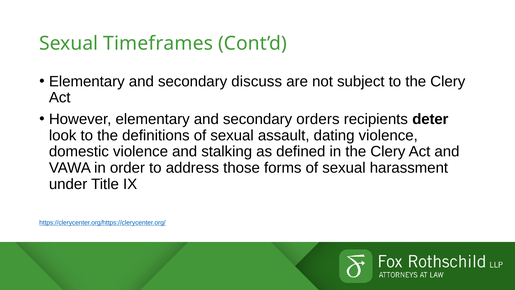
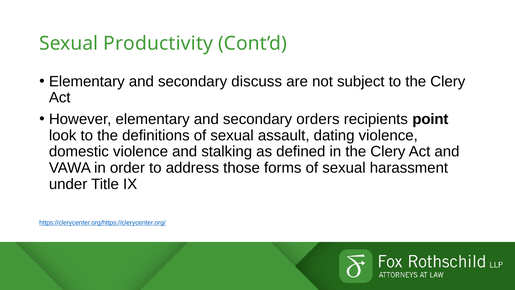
Timeframes: Timeframes -> Productivity (158, 43)
deter: deter -> point (430, 119)
